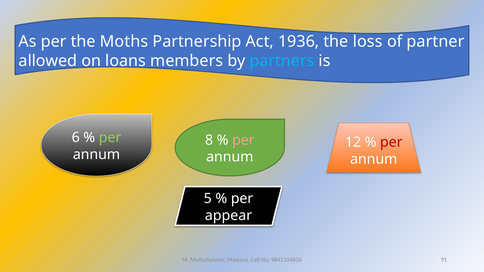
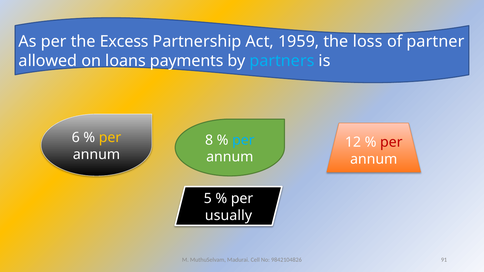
Moths: Moths -> Excess (124, 42)
1936: 1936 -> 1959 (299, 42)
members: members -> payments (187, 61)
per colour: light green -> yellow (110, 138)
per colour: pink -> light blue (243, 140)
appear: appear -> usually (228, 216)
